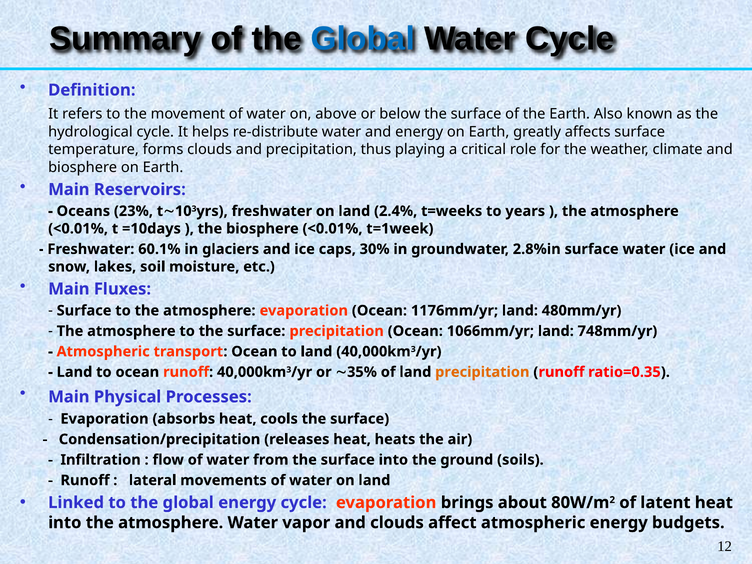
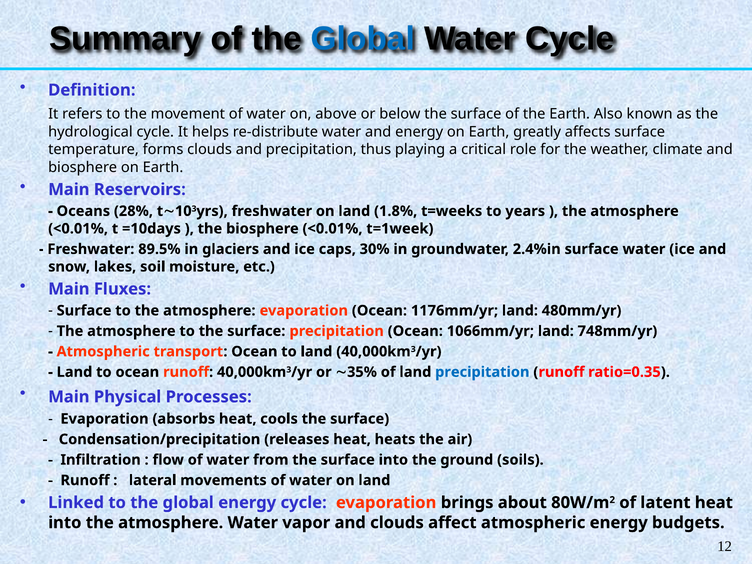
23%: 23% -> 28% (133, 211)
2.4%: 2.4% -> 1.8% (396, 211)
60.1%: 60.1% -> 89.5% (159, 249)
2.8%in: 2.8%in -> 2.4%in (537, 249)
precipitation colour: orange -> blue (482, 372)
